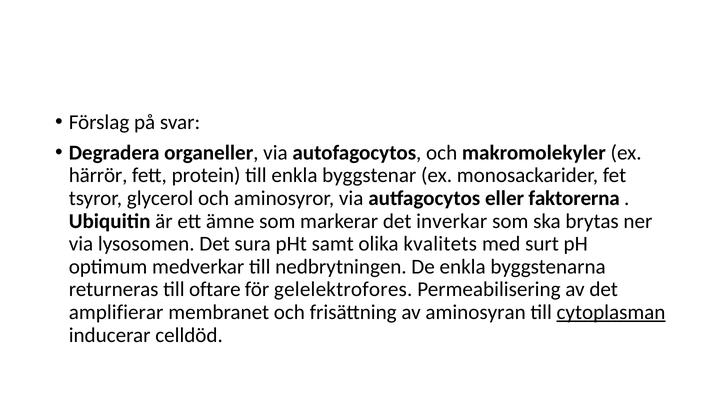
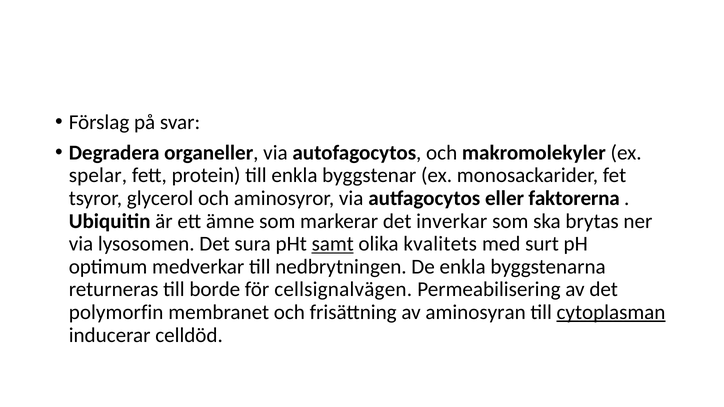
härrör: härrör -> spelar (98, 176)
samt underline: none -> present (333, 244)
oftare: oftare -> borde (215, 290)
gelelektrofores: gelelektrofores -> cellsignalvägen (343, 290)
amplifierar: amplifierar -> polymorfin (116, 312)
